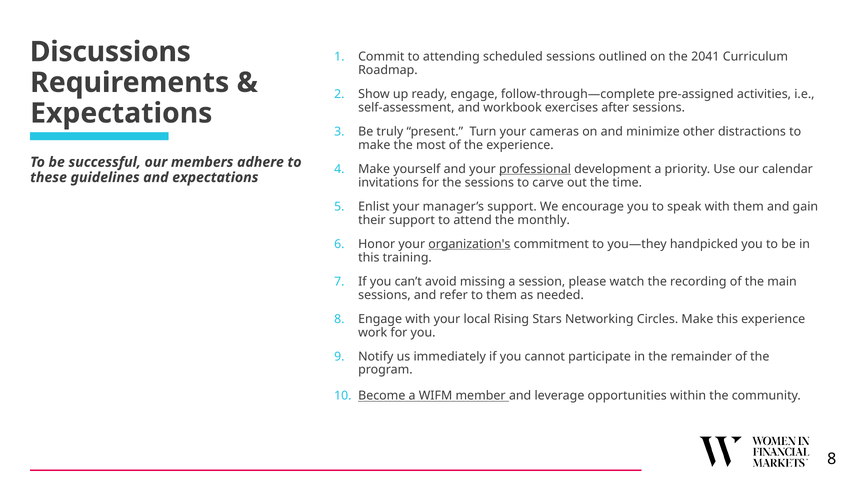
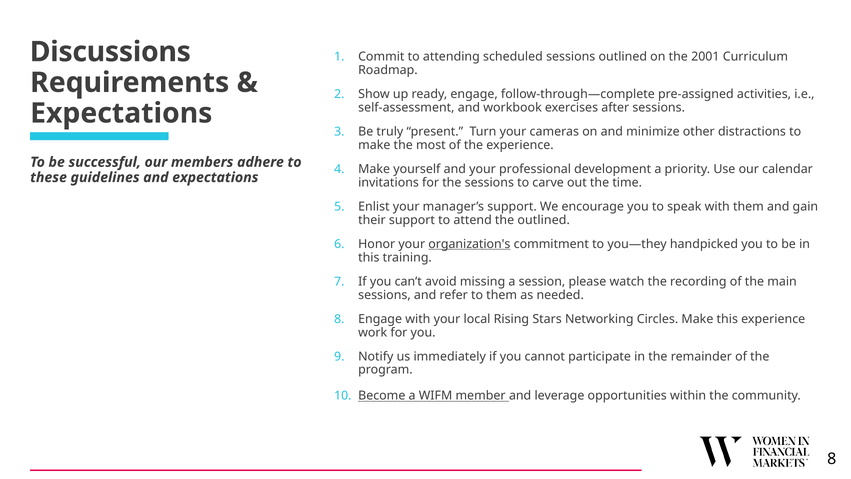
2041: 2041 -> 2001 (705, 57)
professional underline: present -> none (535, 169)
the monthly: monthly -> outlined (544, 220)
